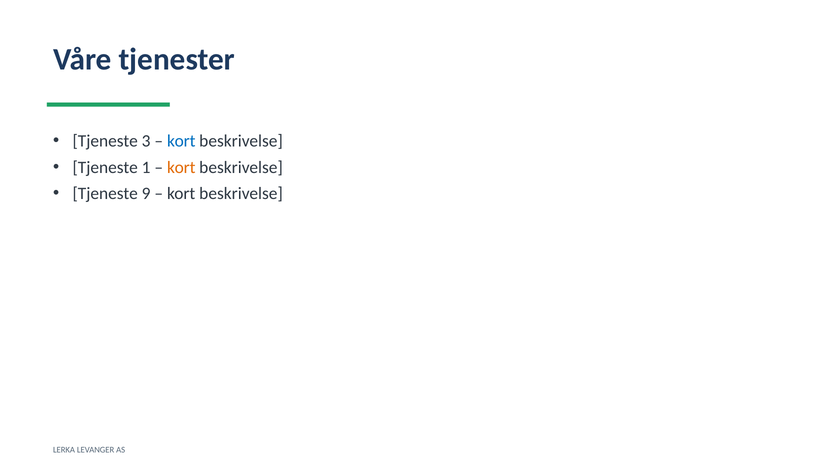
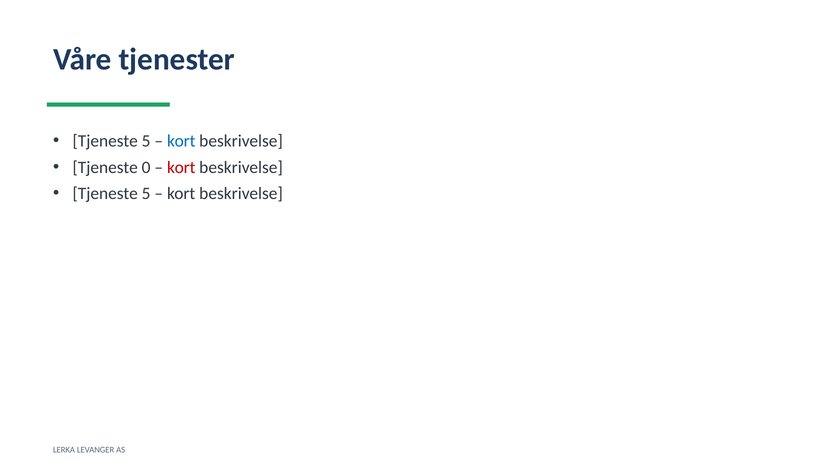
3: 3 -> 5 (146, 141)
1: 1 -> 0 (146, 167)
kort colour: orange -> red (181, 167)
9: 9 -> 5 (146, 193)
